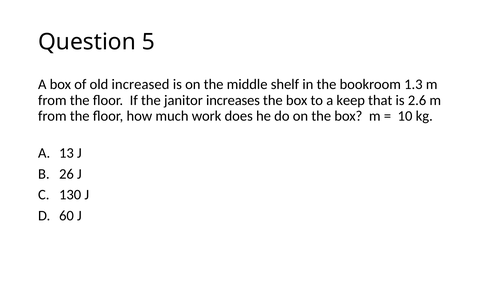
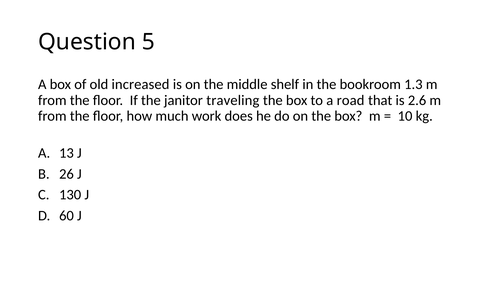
increases: increases -> traveling (233, 100)
keep: keep -> road (351, 100)
